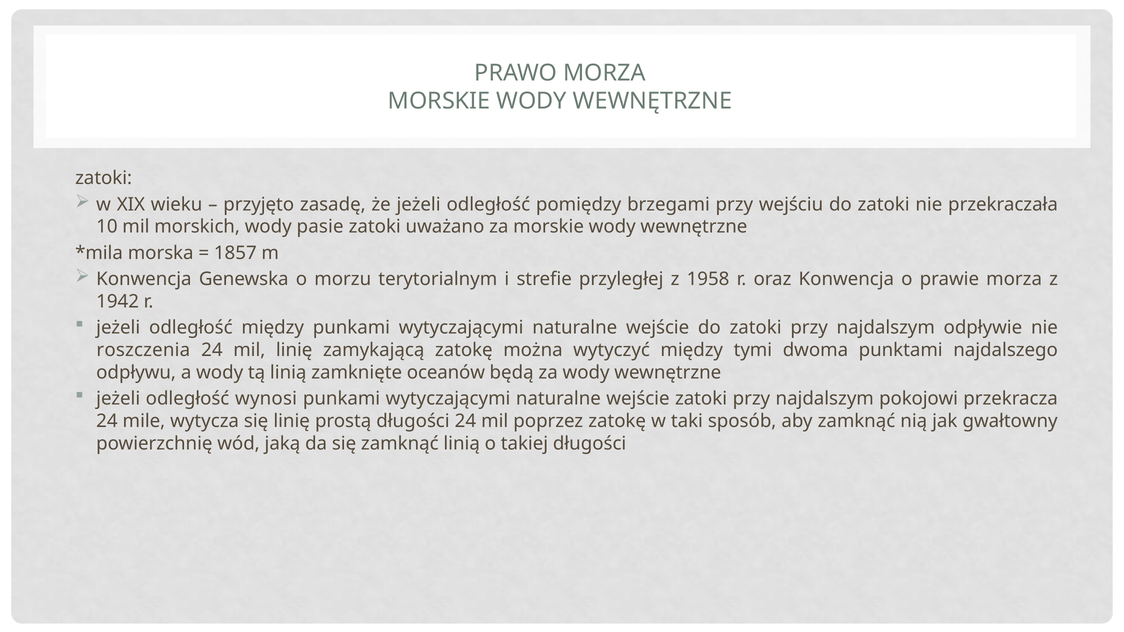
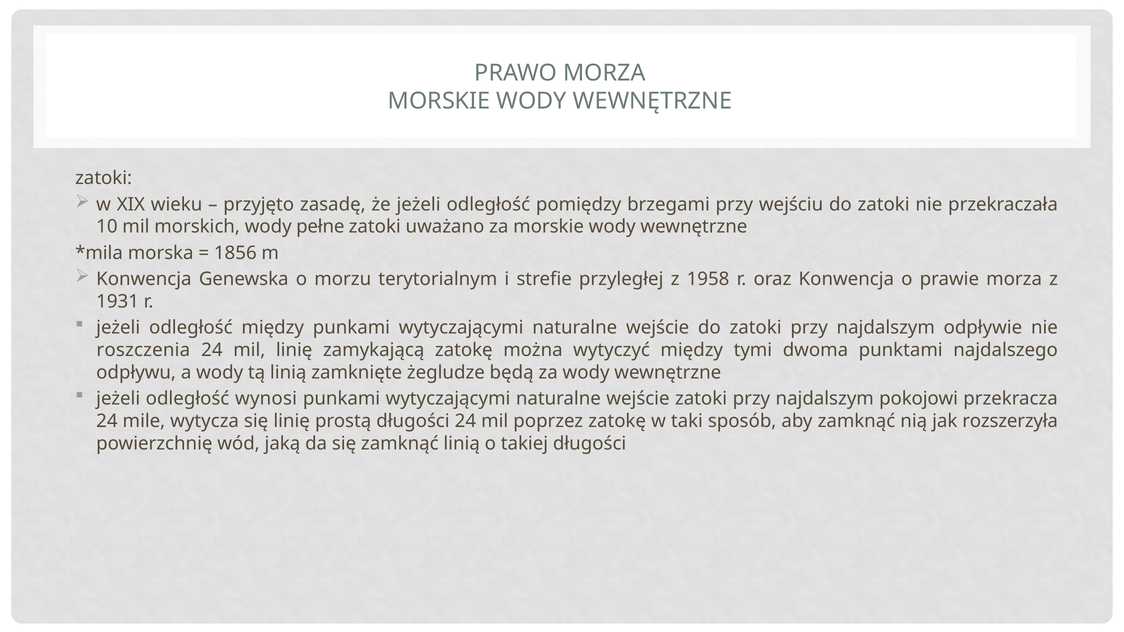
pasie: pasie -> pełne (320, 227)
1857: 1857 -> 1856 (235, 253)
1942: 1942 -> 1931 (118, 302)
oceanów: oceanów -> żegludze (446, 373)
gwałtowny: gwałtowny -> rozszerzyła (1010, 421)
